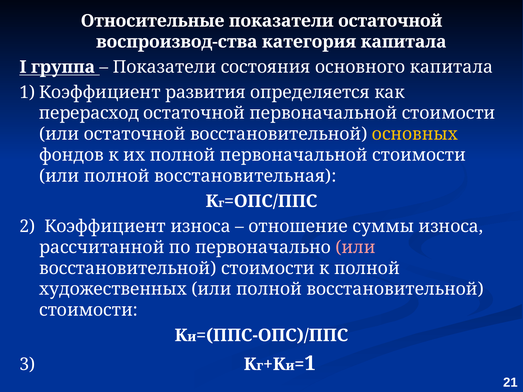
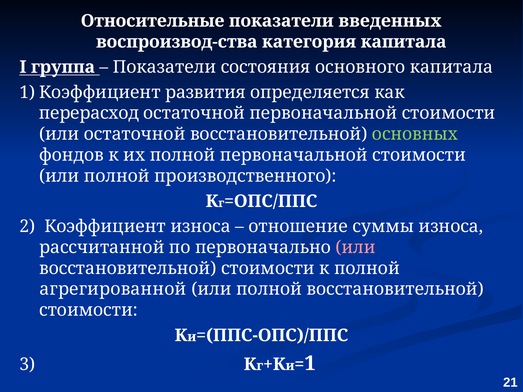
показатели остаточной: остаточной -> введенных (390, 21)
основных colour: yellow -> light green (415, 134)
восстановительная: восстановительная -> производственного (245, 176)
художественных: художественных -> агрегированной (113, 289)
